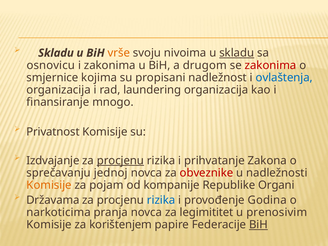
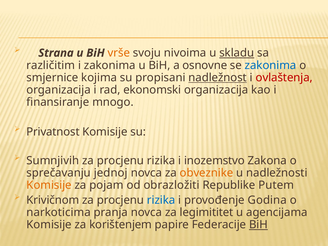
Skladu: Skladu -> Strana (56, 53)
osnovicu: osnovicu -> različitim (51, 65)
drugom: drugom -> osnovne (205, 65)
zakonima colour: red -> blue (271, 65)
nadležnost underline: none -> present (218, 78)
ovlaštenja colour: blue -> red (284, 78)
laundering: laundering -> ekonomski (152, 90)
Izdvajanje: Izdvajanje -> Sumnjivih (53, 161)
procjenu underline: present -> none (120, 161)
prihvatanje: prihvatanje -> inozemstvo (214, 161)
obveznike colour: red -> orange (206, 173)
kompanije: kompanije -> obrazložiti (172, 185)
Organi: Organi -> Putem (276, 185)
Državama: Državama -> Krivičnom (53, 200)
prenosivim: prenosivim -> agencijama (277, 212)
